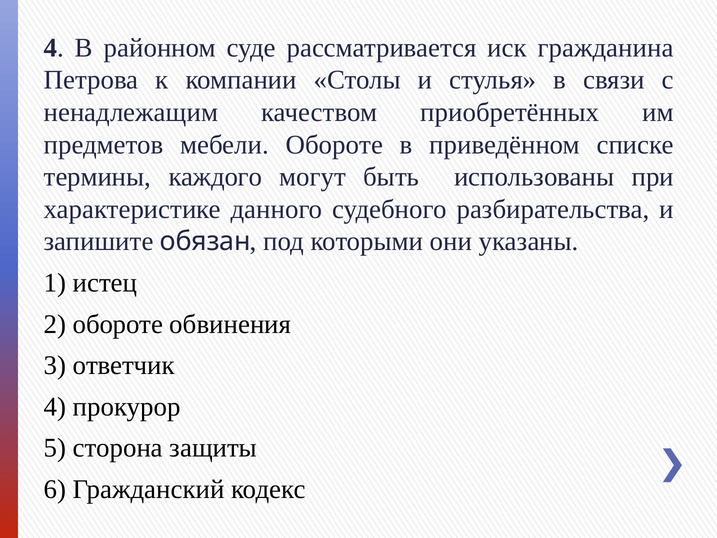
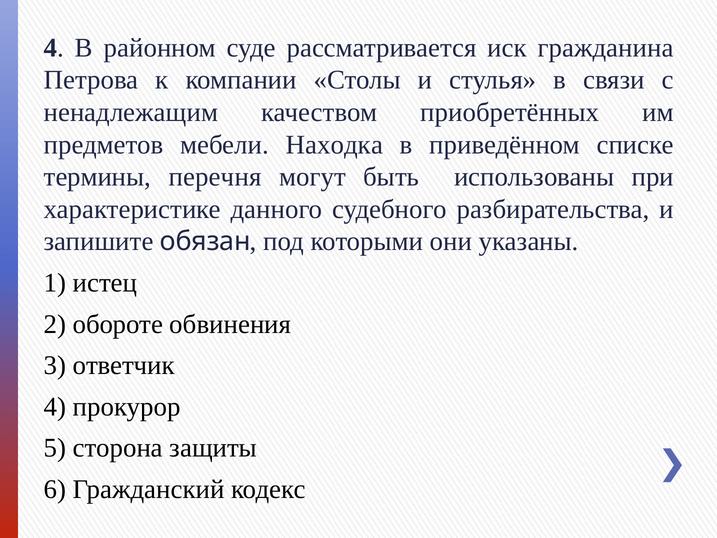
мебели Обороте: Обороте -> Находка (334, 145)
каждого: каждого -> перечня (215, 177)
